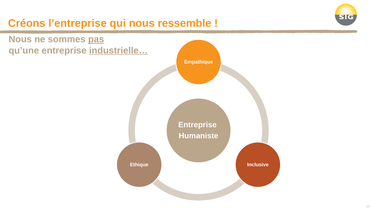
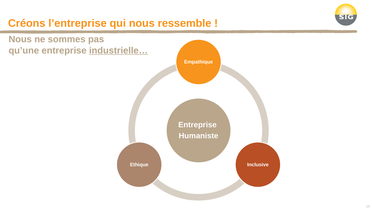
pas underline: present -> none (96, 39)
